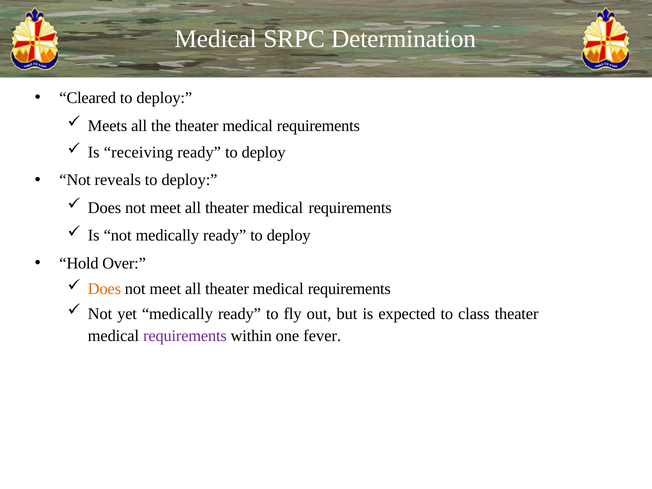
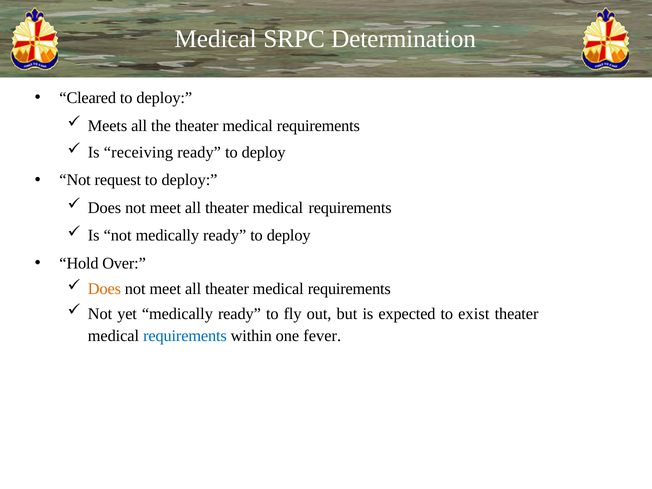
reveals: reveals -> request (118, 180)
class: class -> exist (474, 314)
requirements colour: purple -> blue (185, 336)
